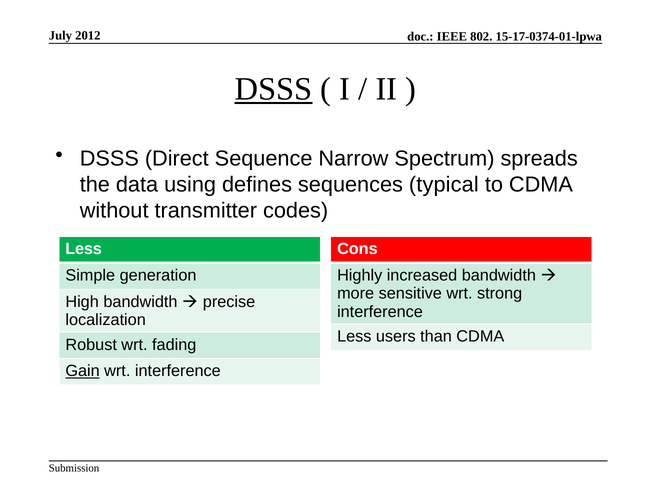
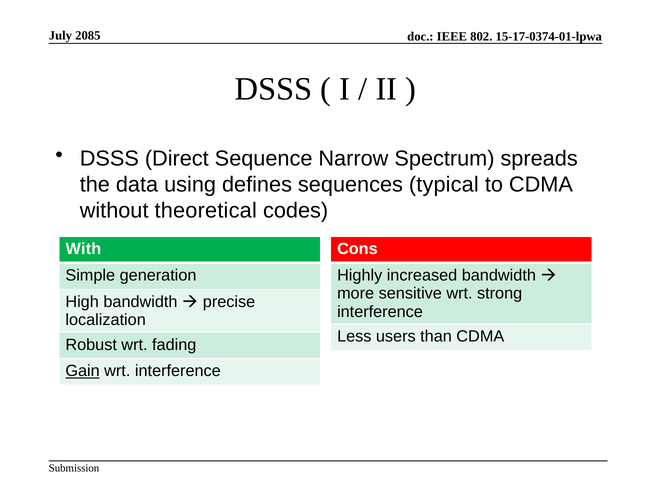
2012: 2012 -> 2085 (88, 36)
DSSS underline: present -> none (273, 89)
transmitter: transmitter -> theoretical (206, 211)
Less: Less -> With (83, 249)
